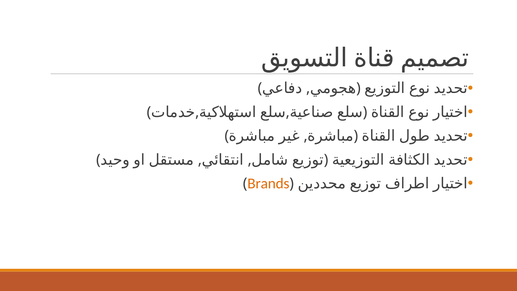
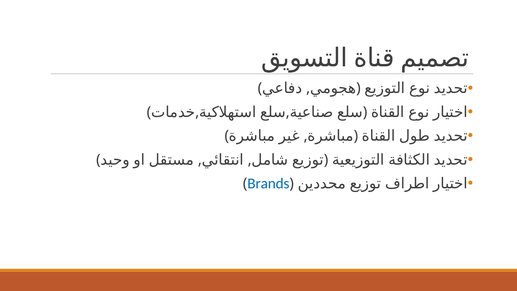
Brands colour: orange -> blue (268, 183)
